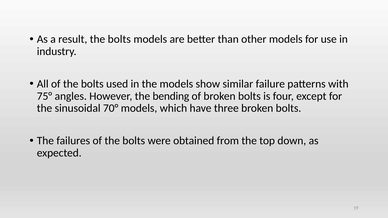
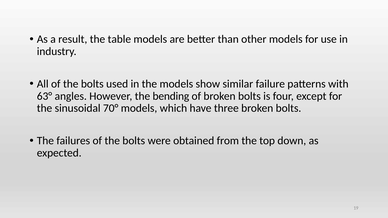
result the bolts: bolts -> table (119, 39)
75°: 75° -> 63° (44, 96)
